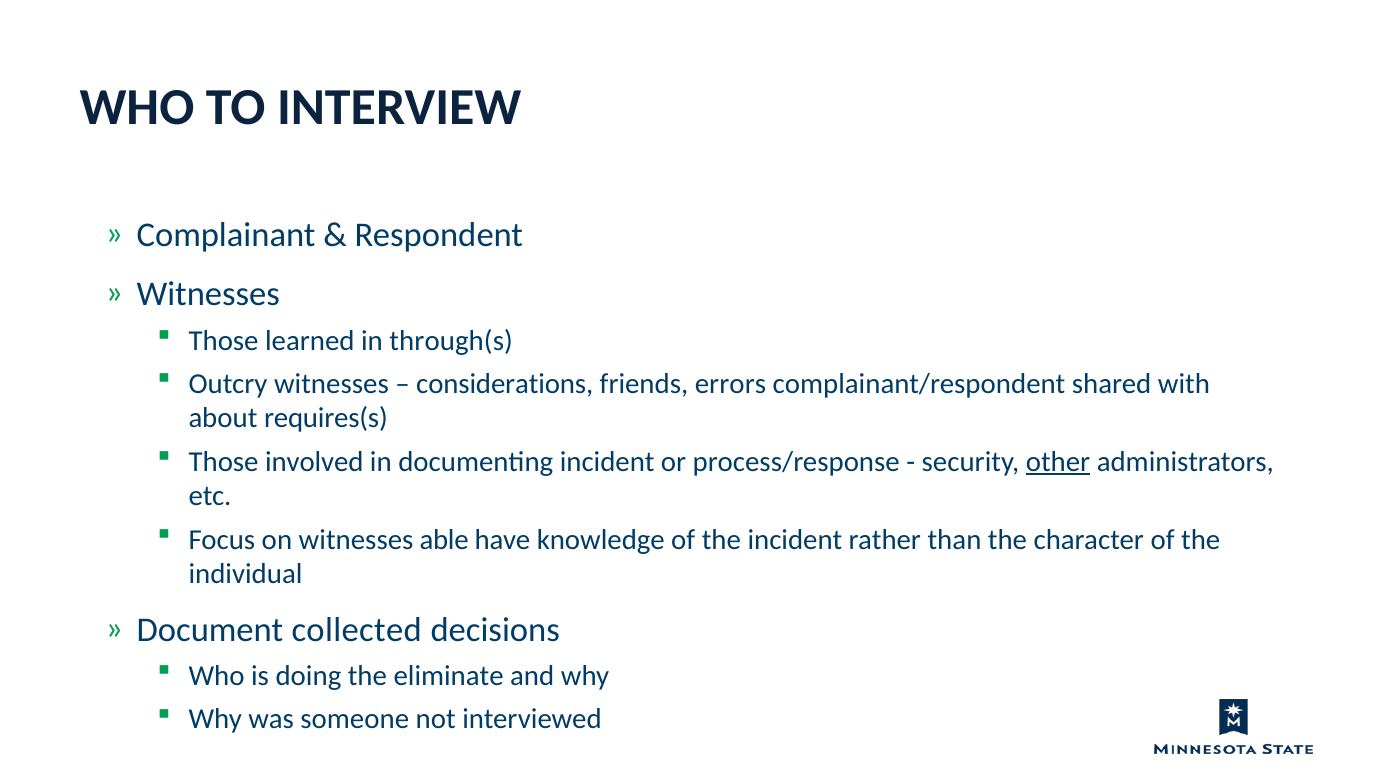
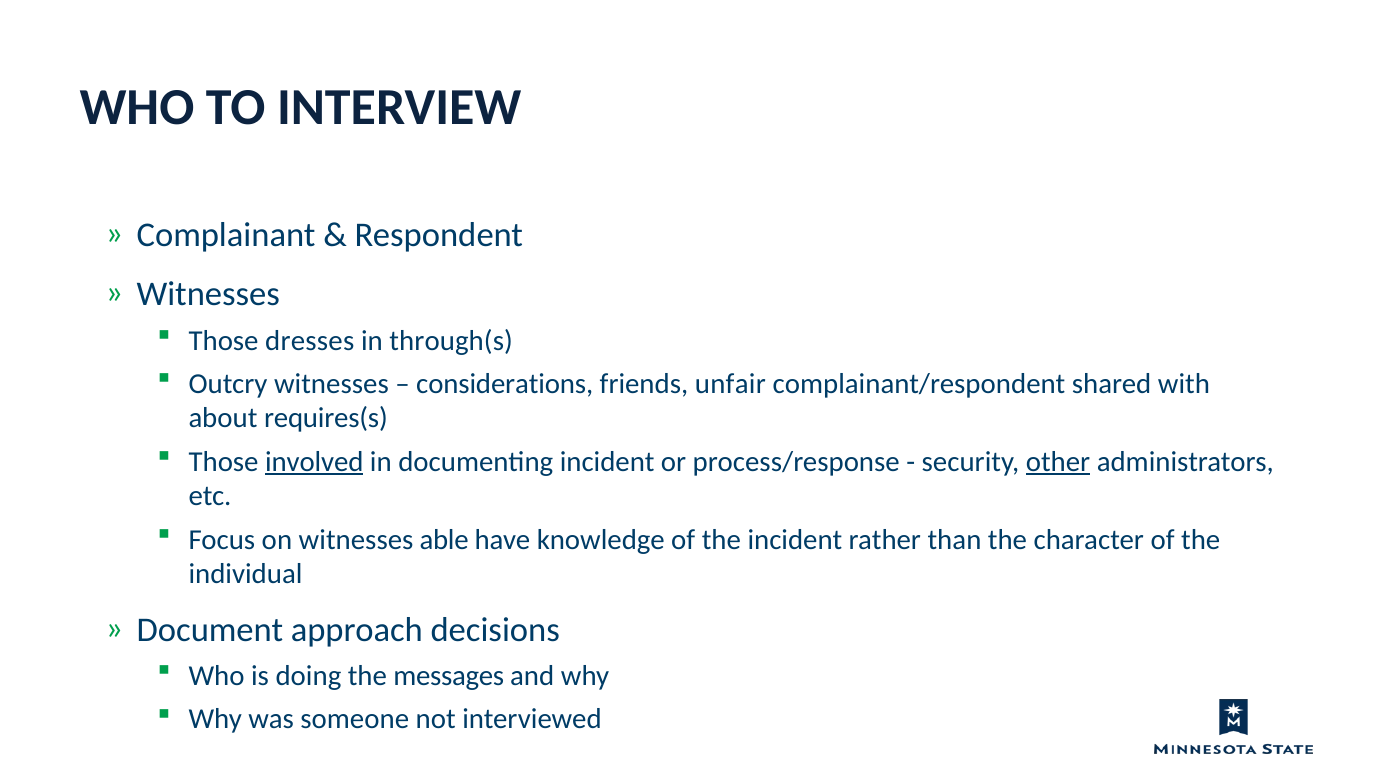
learned: learned -> dresses (310, 341)
errors: errors -> unfair (730, 384)
involved underline: none -> present (314, 462)
collected: collected -> approach (357, 630)
eliminate: eliminate -> messages (449, 677)
